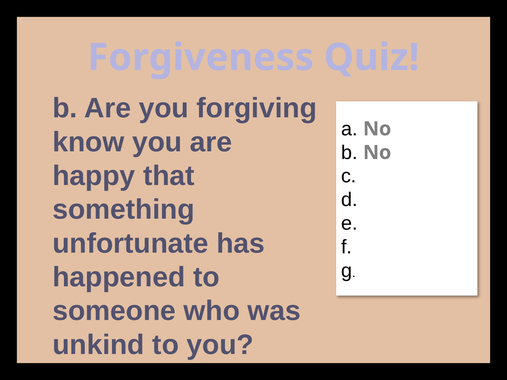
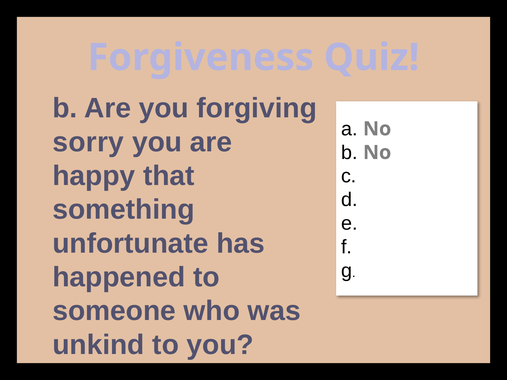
know: know -> sorry (88, 142)
